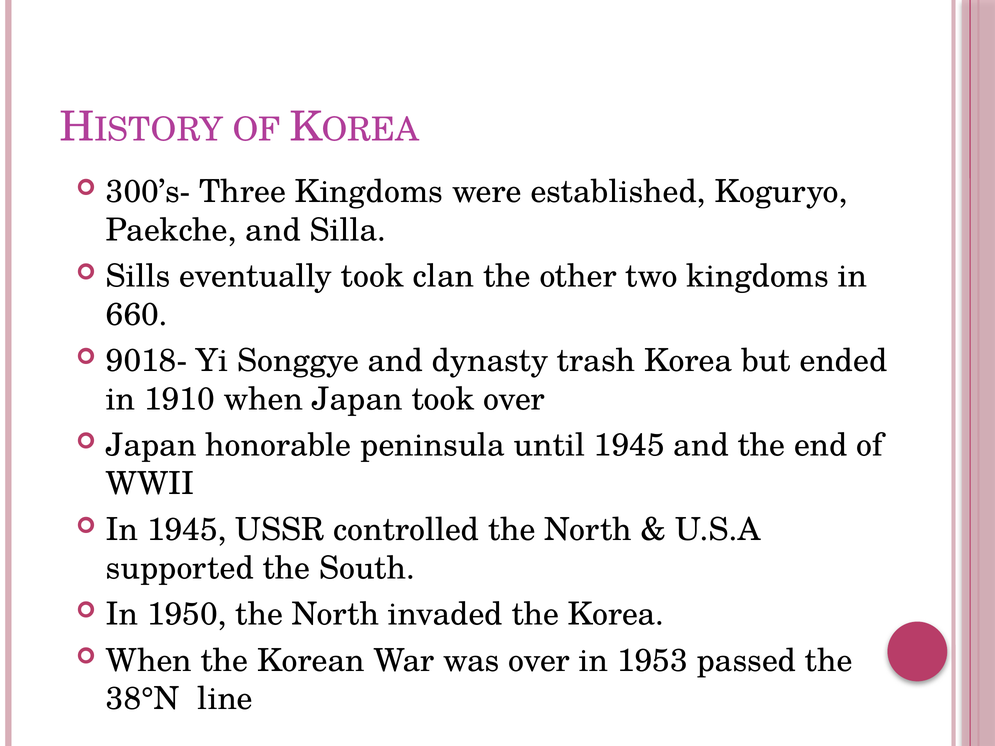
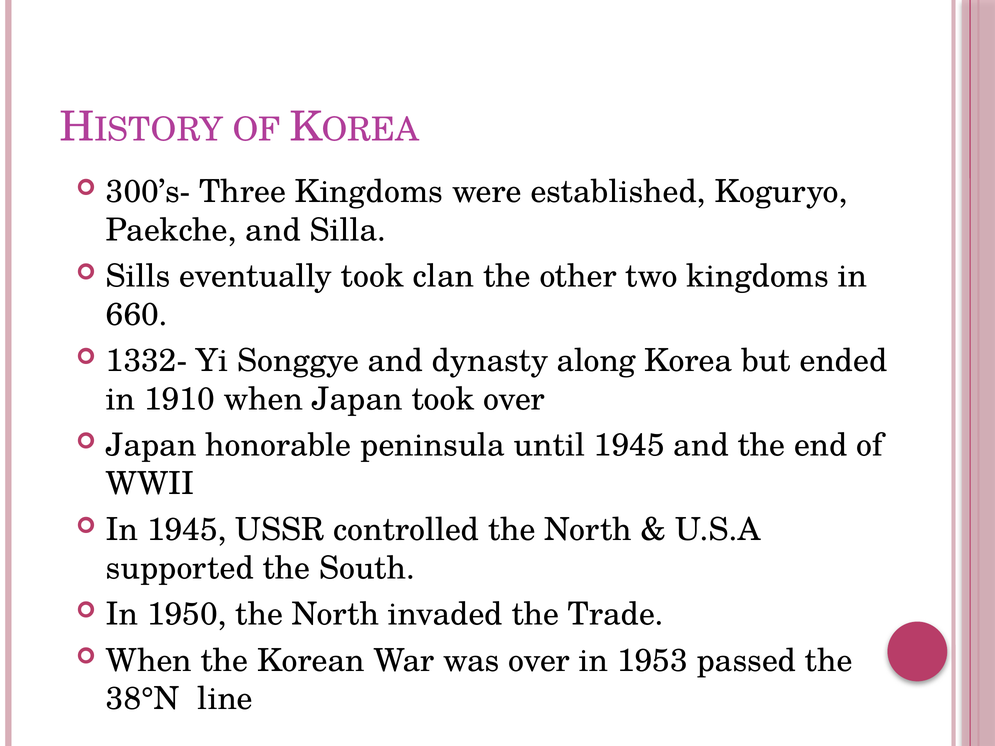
9018-: 9018- -> 1332- (147, 361)
trash: trash -> along (596, 361)
the Korea: Korea -> Trade (616, 615)
